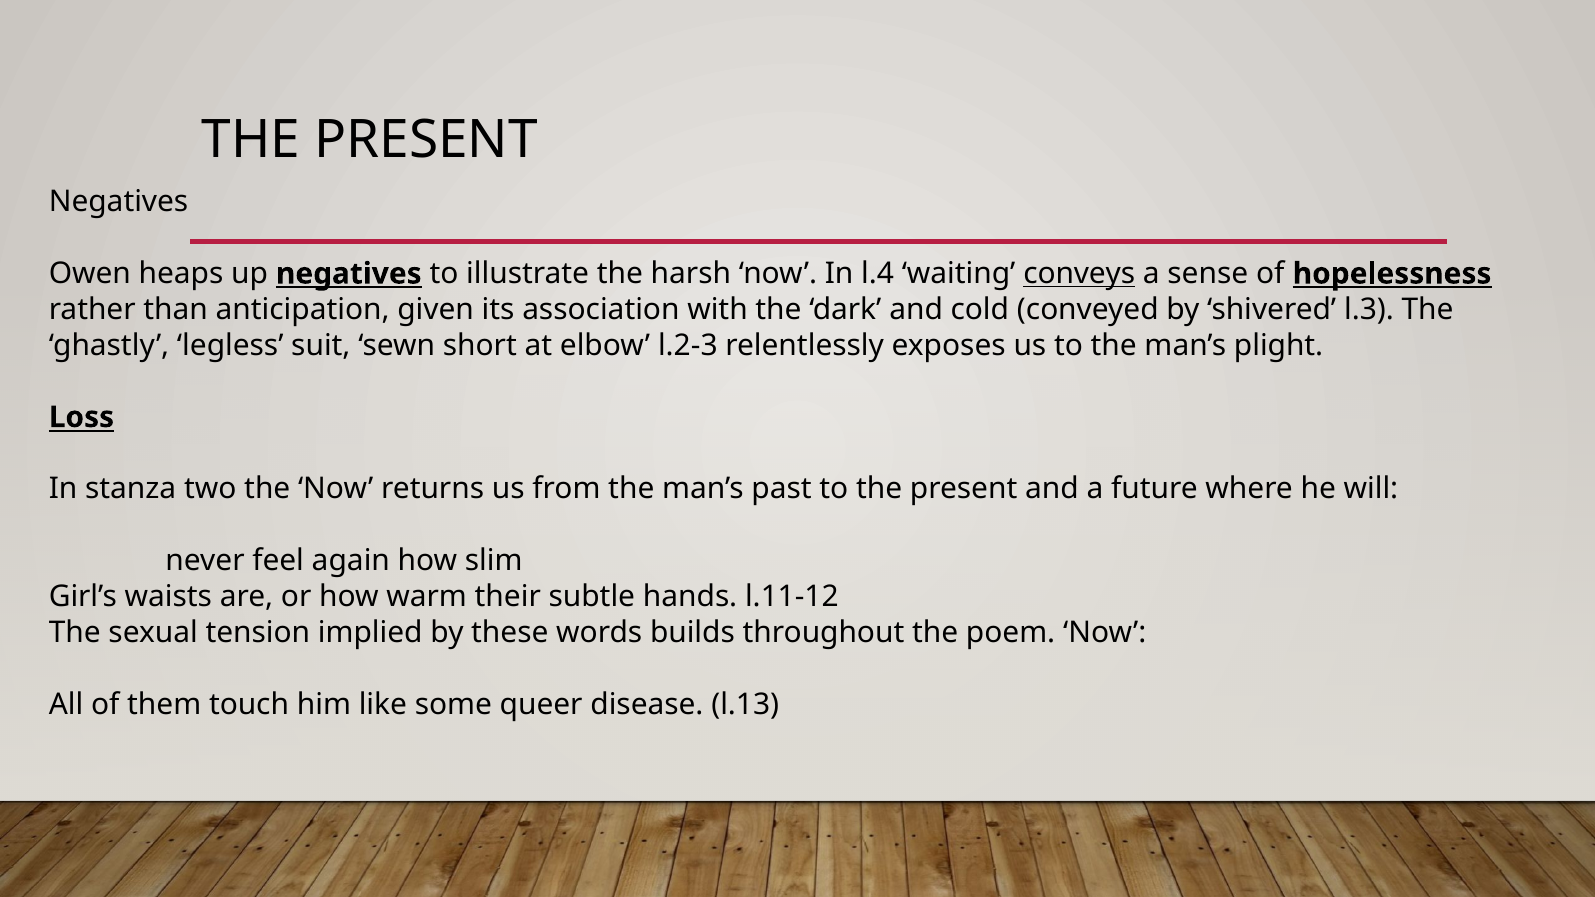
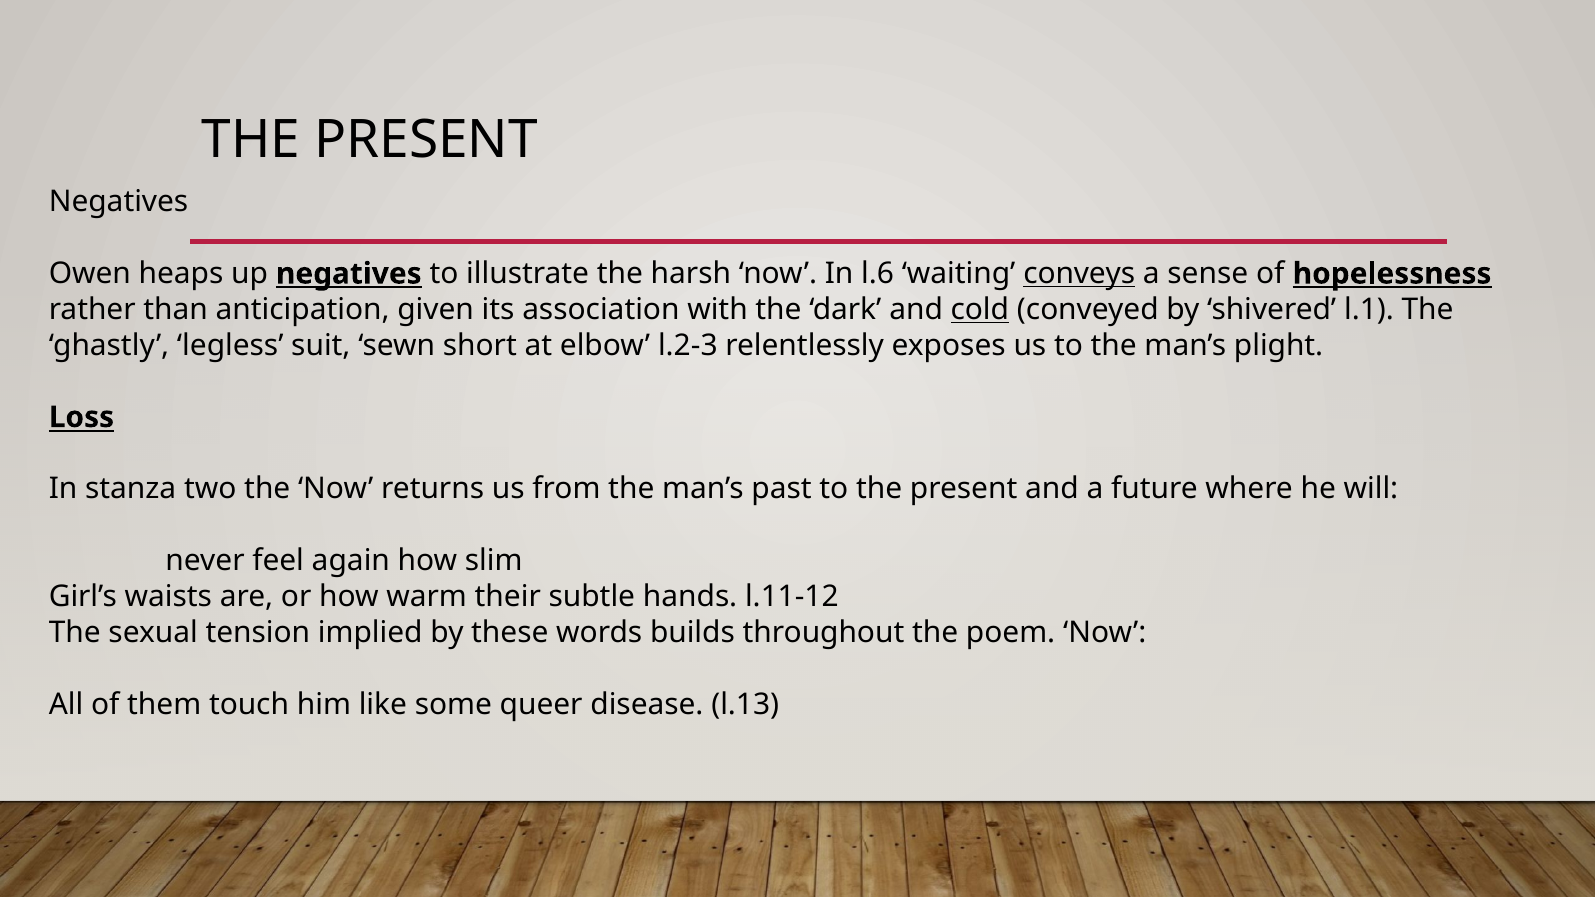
l.4: l.4 -> l.6 (878, 274)
cold underline: none -> present (980, 310)
l.3: l.3 -> l.1 (1369, 310)
